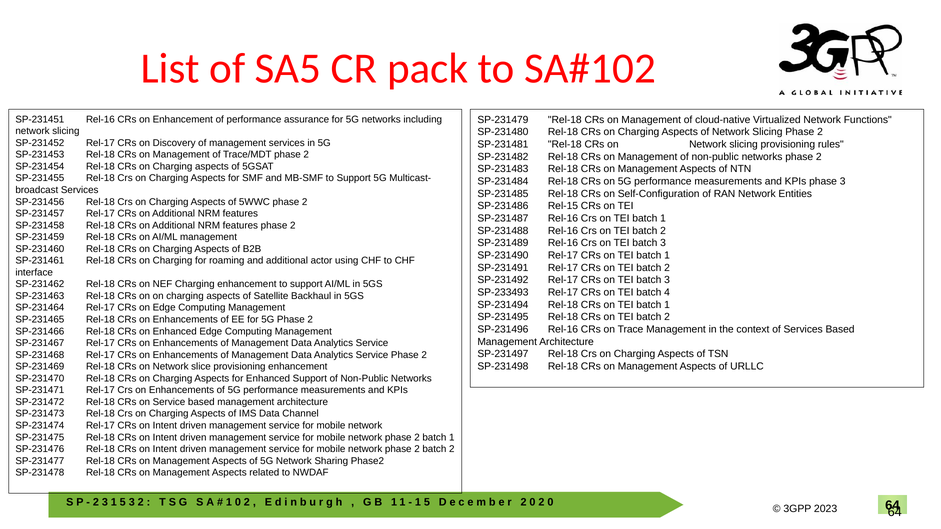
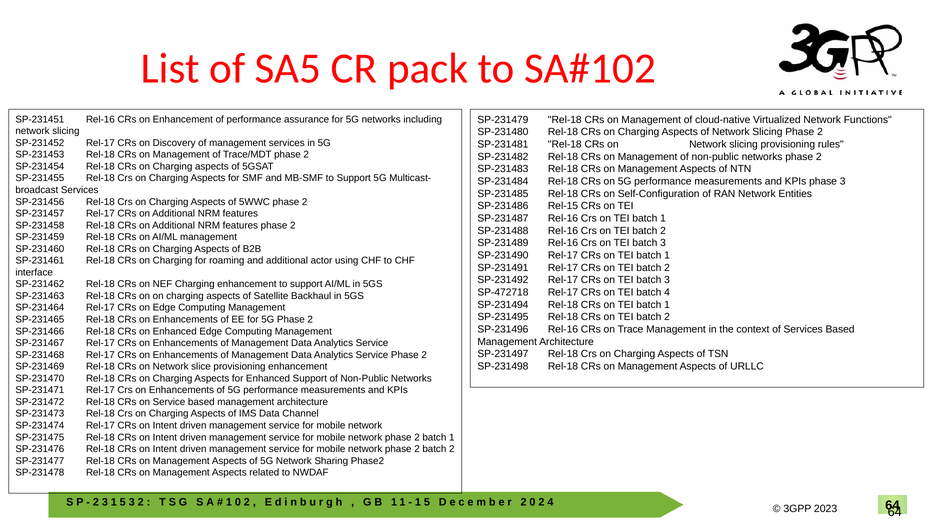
SP-233493: SP-233493 -> SP-472718 (503, 292)
0: 0 -> 4 (550, 503)
